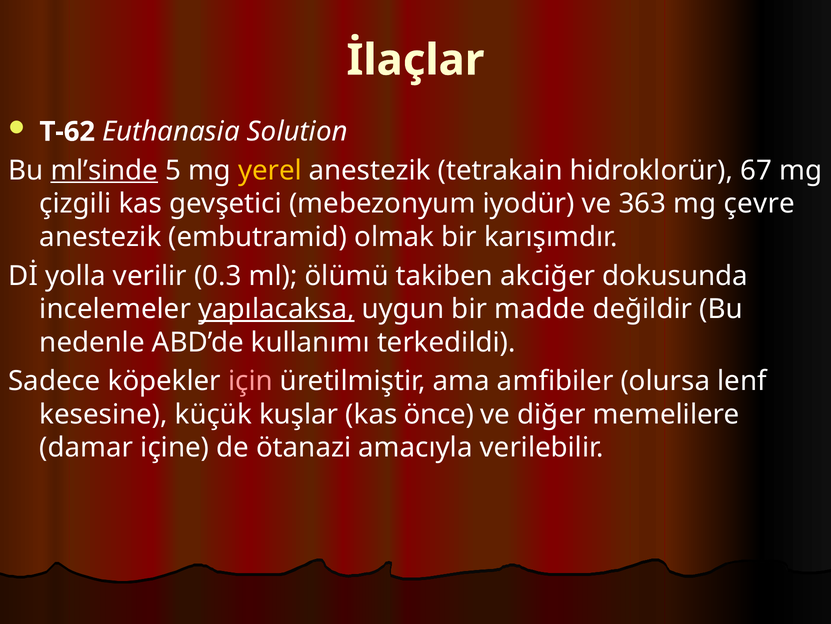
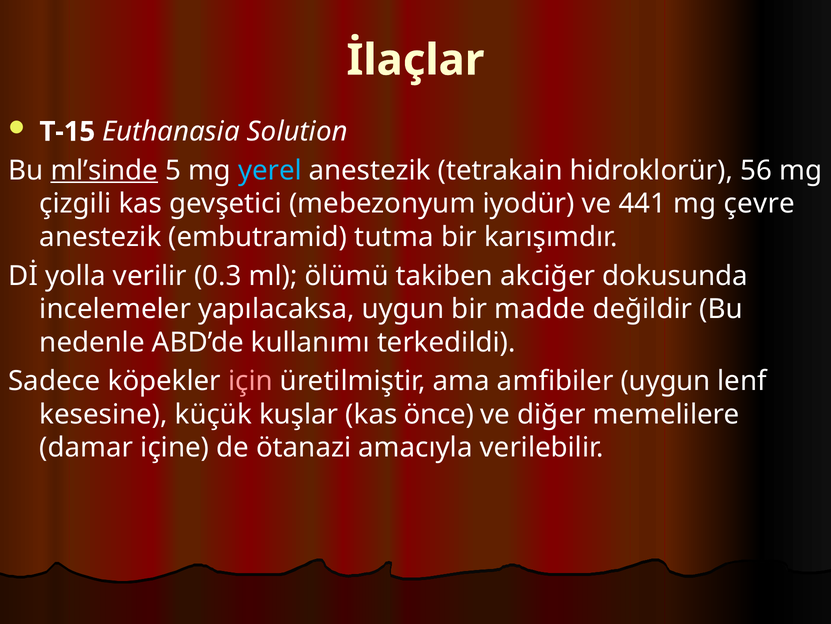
T-62: T-62 -> T-15 (67, 132)
yerel colour: yellow -> light blue (270, 170)
67: 67 -> 56 (756, 170)
363: 363 -> 441 (642, 204)
olmak: olmak -> tutma (394, 237)
yapılacaksa underline: present -> none (276, 309)
amfibiler olursa: olursa -> uygun (666, 381)
